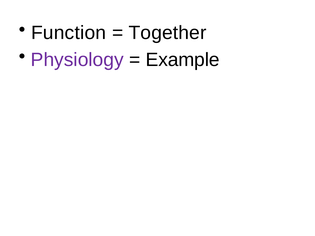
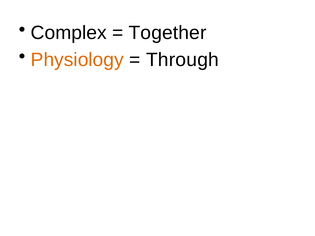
Function: Function -> Complex (69, 33)
Physiology colour: purple -> orange (77, 60)
Example: Example -> Through (182, 60)
